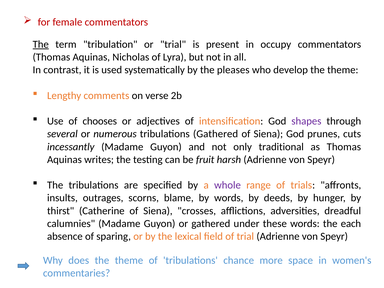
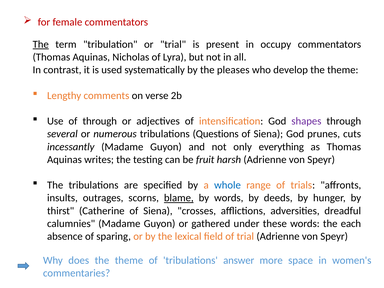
of chooses: chooses -> through (100, 121)
tribulations Gathered: Gathered -> Questions (216, 134)
traditional: traditional -> everything (281, 147)
whole colour: purple -> blue (227, 185)
blame underline: none -> present (179, 198)
chance: chance -> answer (239, 260)
